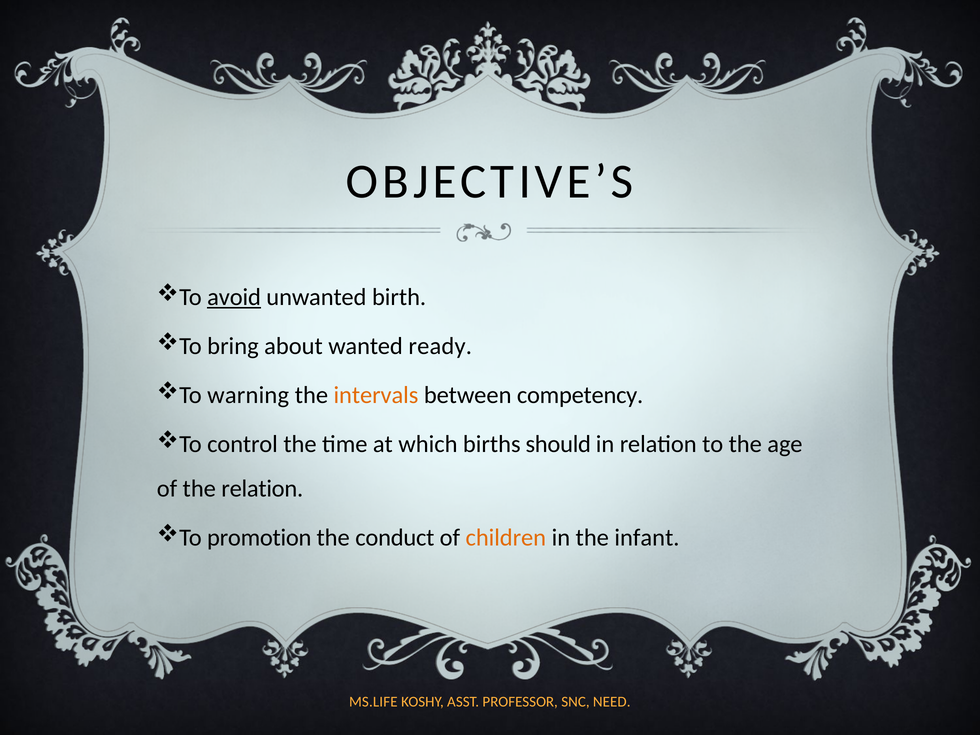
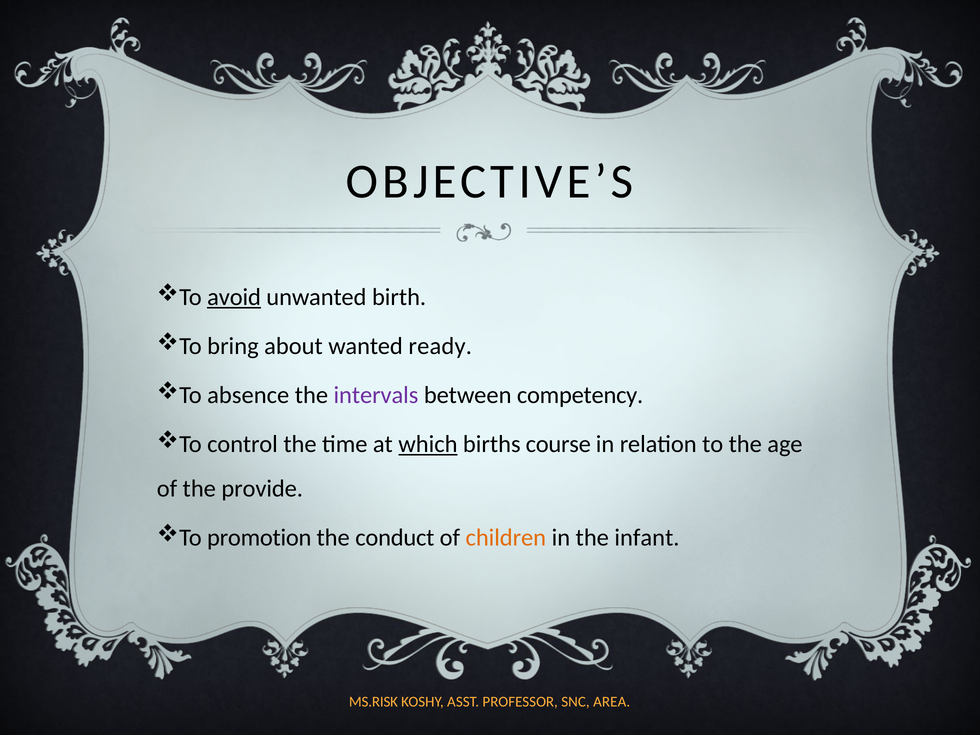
warning: warning -> absence (248, 395)
intervals colour: orange -> purple (376, 395)
which underline: none -> present (428, 444)
should: should -> course (558, 444)
the relation: relation -> provide (262, 488)
MS.LIFE: MS.LIFE -> MS.RISK (373, 702)
NEED: NEED -> AREA (612, 702)
